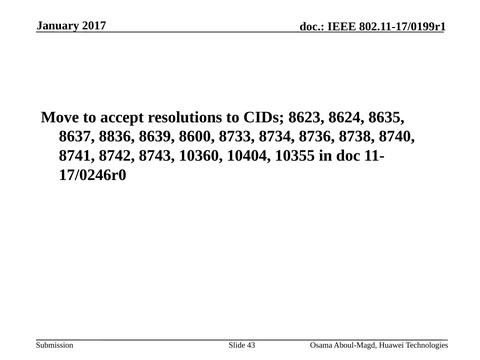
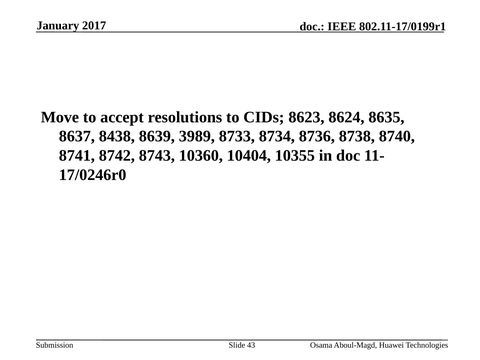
8836: 8836 -> 8438 (117, 136)
8600: 8600 -> 3989 (197, 136)
